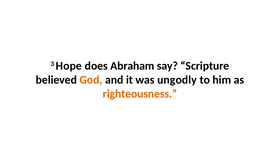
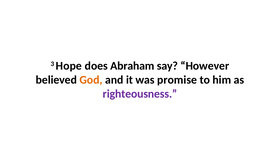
Scripture: Scripture -> However (205, 66)
ungodly: ungodly -> promise (177, 80)
righteousness colour: orange -> purple (140, 94)
